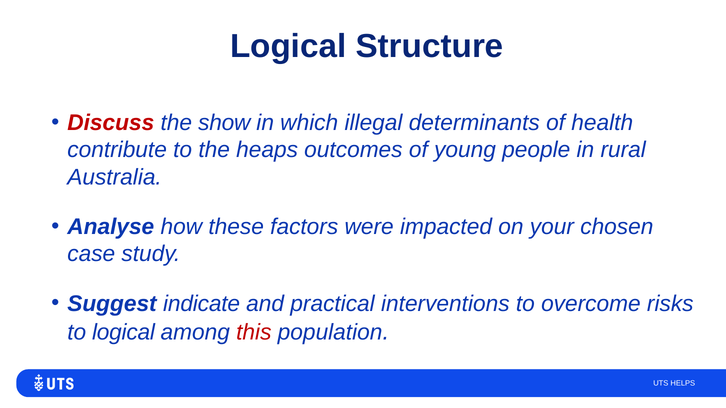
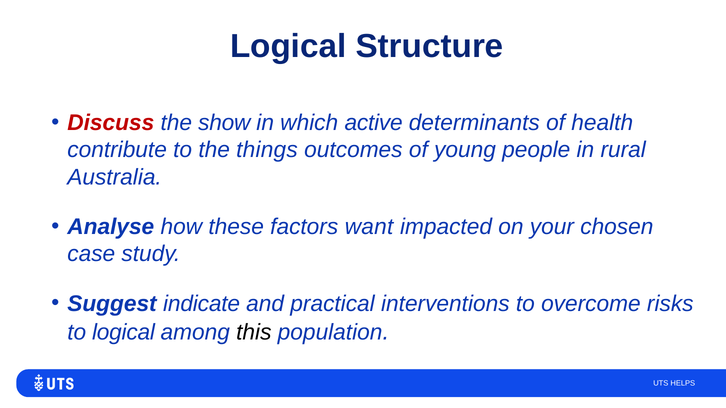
illegal: illegal -> active (374, 123)
heaps: heaps -> things (267, 150)
were: were -> want (369, 227)
this colour: red -> black (254, 333)
